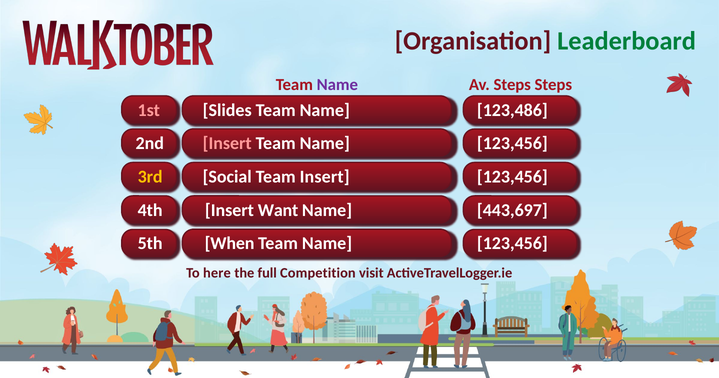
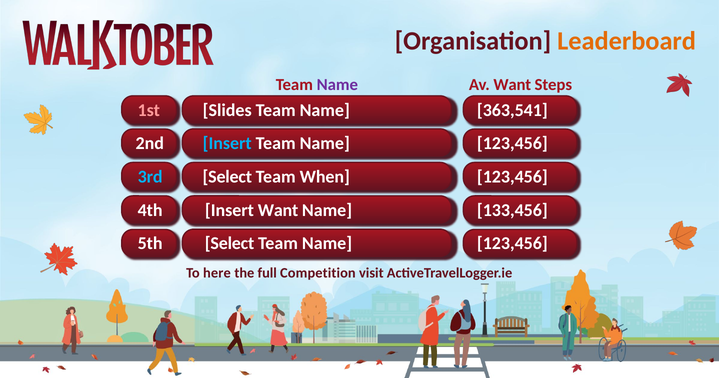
Leaderboard colour: green -> orange (627, 41)
Av Steps: Steps -> Want (512, 85)
123,486: 123,486 -> 363,541 (512, 110)
Insert colour: pink -> light blue (227, 143)
3rd colour: yellow -> light blue (150, 177)
Social: Social -> Select (227, 177)
Team Insert: Insert -> When (325, 177)
443,697: 443,697 -> 133,456 (512, 210)
When: When -> Select (230, 243)
